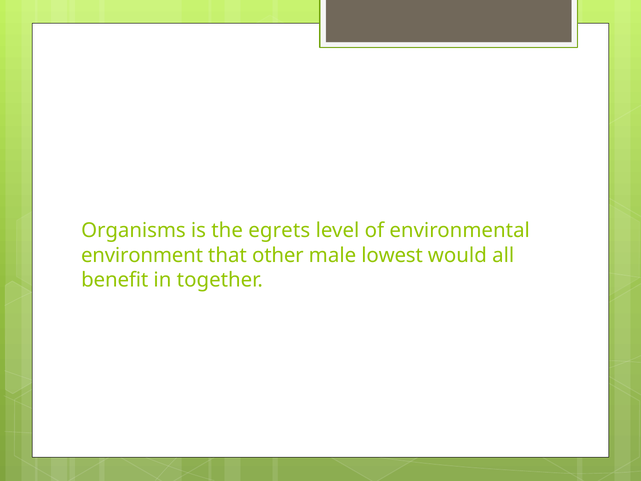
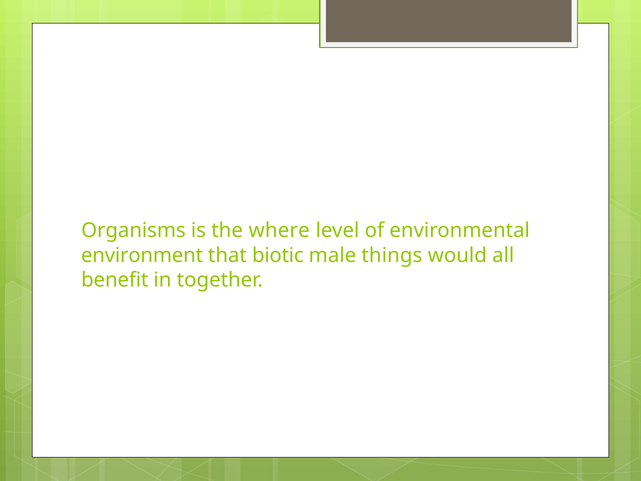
egrets: egrets -> where (279, 231)
other: other -> biotic (278, 255)
lowest: lowest -> things (392, 255)
